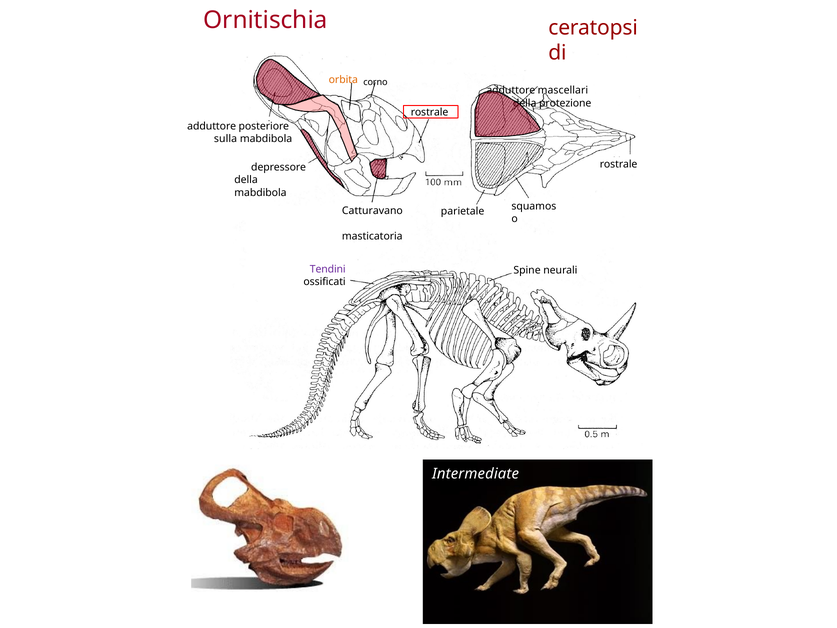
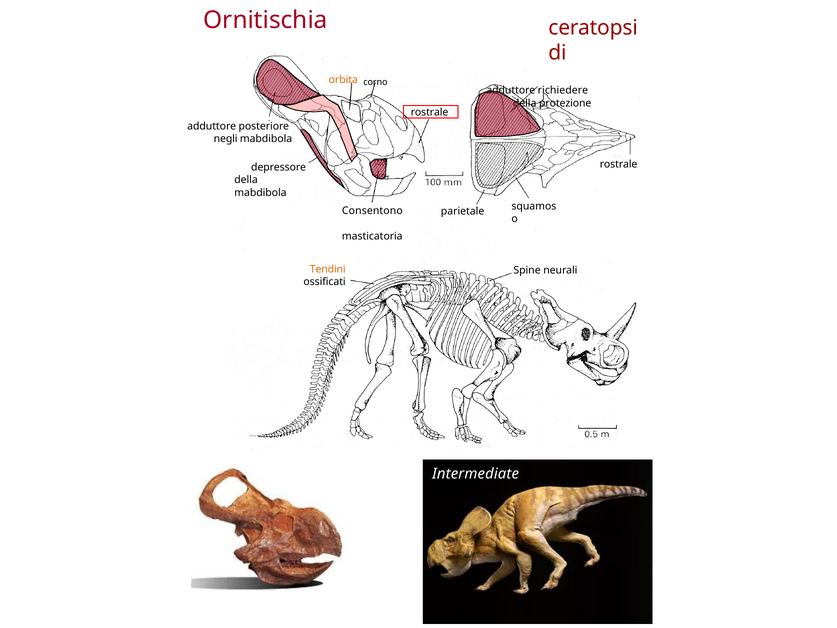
mascellari: mascellari -> richiedere (563, 90)
sulla: sulla -> negli (226, 139)
Catturavano: Catturavano -> Consentono (372, 211)
Tendini colour: purple -> orange (328, 269)
